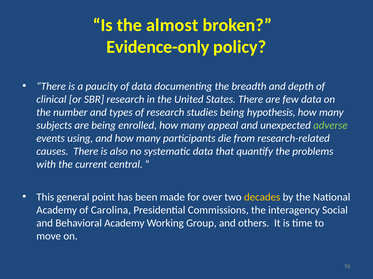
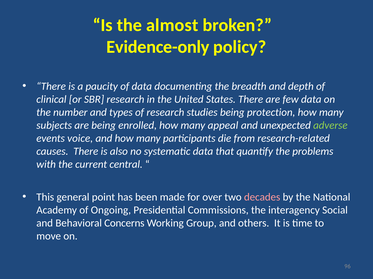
hypothesis: hypothesis -> protection (271, 113)
using: using -> voice (80, 139)
decades colour: yellow -> pink (262, 198)
Carolina: Carolina -> Ongoing (111, 211)
Behavioral Academy: Academy -> Concerns (124, 224)
